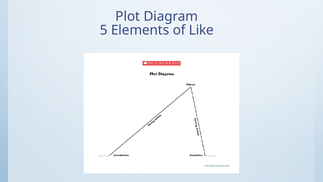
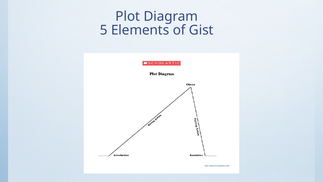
Like: Like -> Gist (201, 30)
